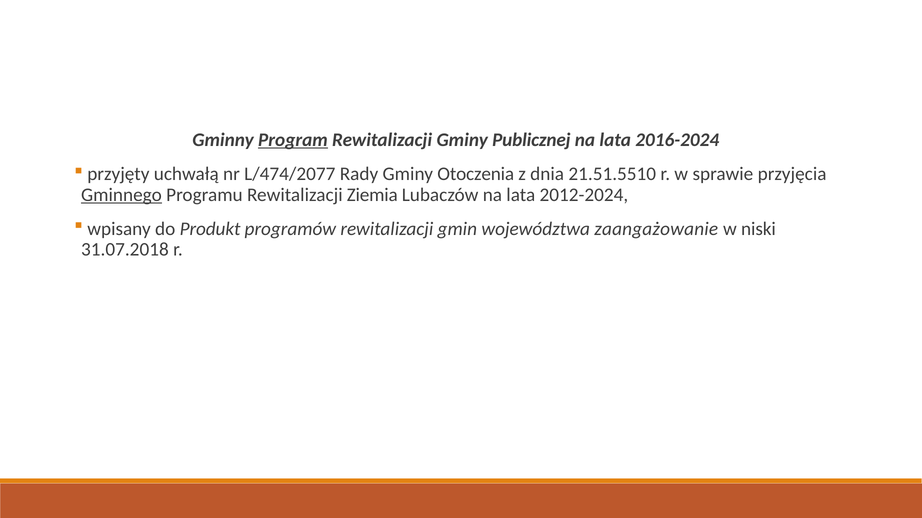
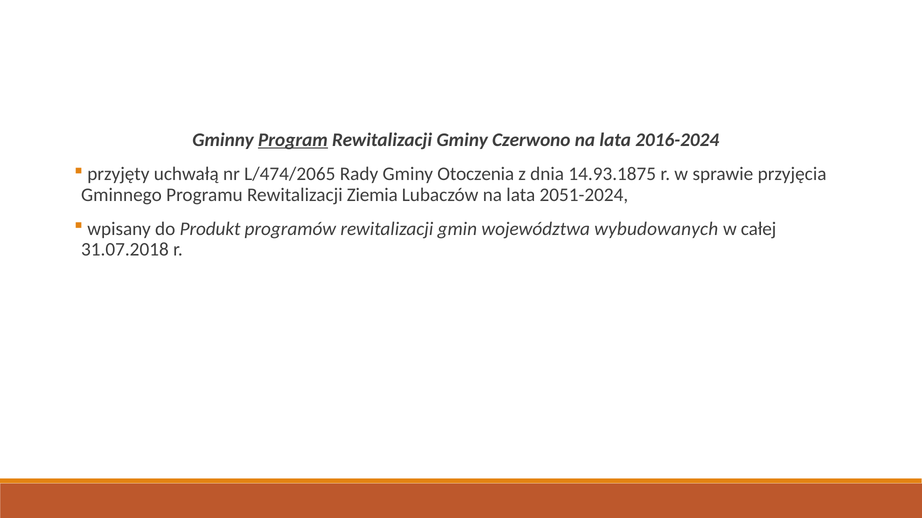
Publicznej: Publicznej -> Czerwono (531, 140)
L/474/2077: L/474/2077 -> L/474/2065 (290, 174)
21.51.5510: 21.51.5510 -> 14.93.1875 (612, 174)
Gminnego underline: present -> none (121, 195)
2012-2024: 2012-2024 -> 2051-2024 (584, 195)
zaangażowanie: zaangażowanie -> wybudowanych (656, 229)
niski: niski -> całej (759, 229)
